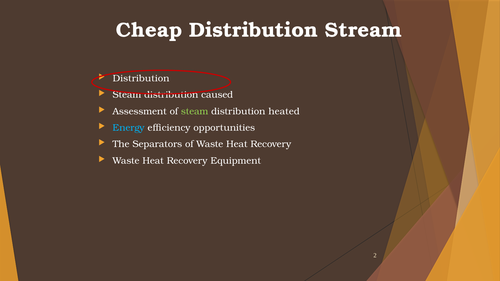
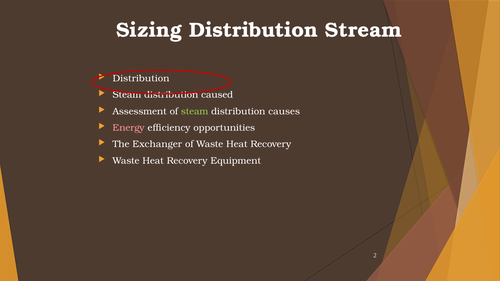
Cheap: Cheap -> Sizing (149, 30)
heated: heated -> causes (284, 111)
Energy colour: light blue -> pink (129, 128)
Separators: Separators -> Exchanger (157, 144)
